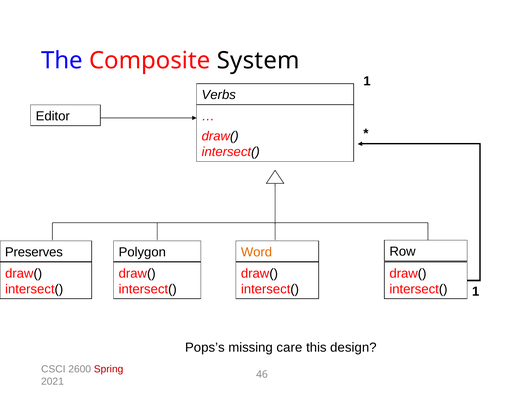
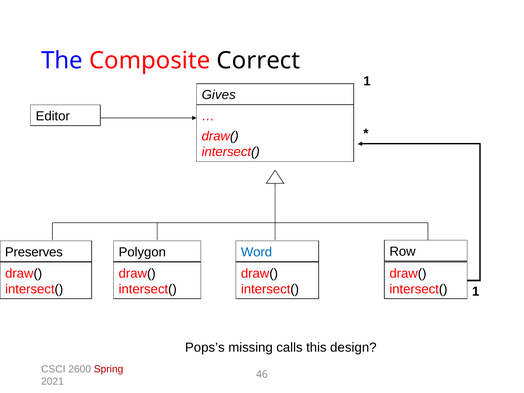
System: System -> Correct (258, 61)
Verbs: Verbs -> Gives (219, 95)
Word colour: orange -> blue (257, 252)
care: care -> calls (289, 348)
